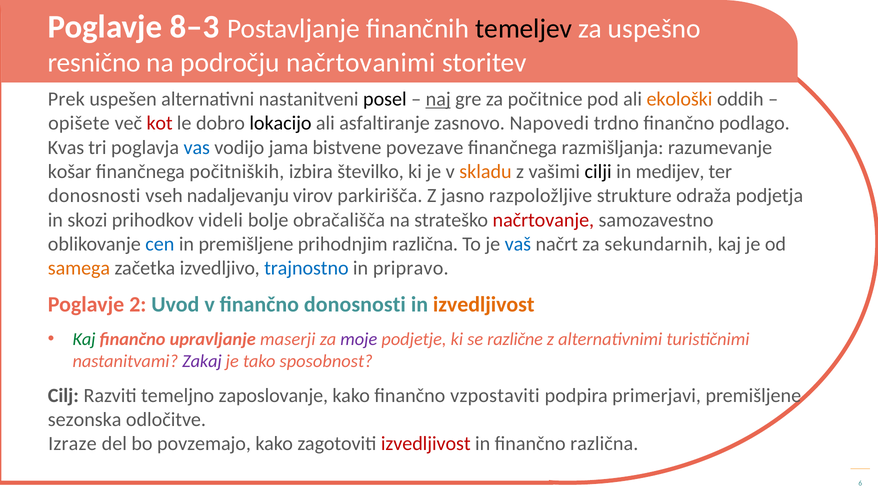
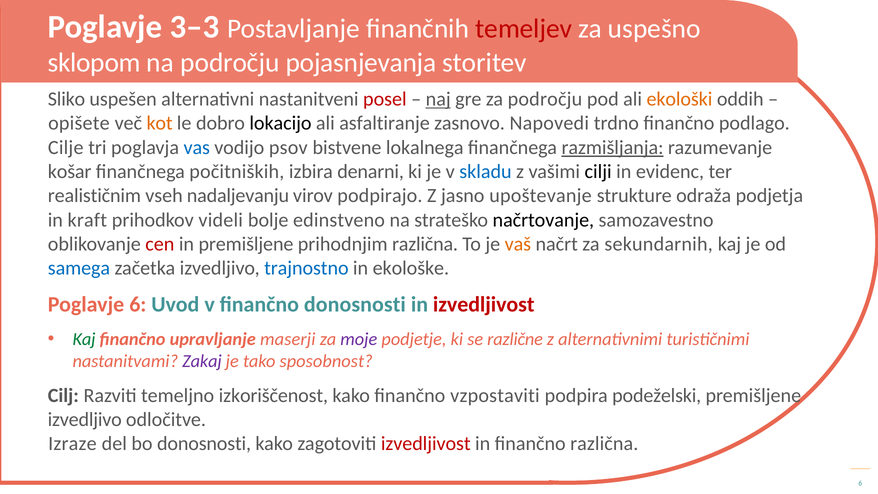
8–3: 8–3 -> 3–3 (195, 27)
temeljev colour: black -> red (524, 29)
resnično: resnično -> sklopom (94, 63)
načrtovanimi: načrtovanimi -> pojasnjevanja (361, 63)
Prek: Prek -> Sliko (67, 99)
posel colour: black -> red (385, 99)
za počitnice: počitnice -> področju (545, 99)
kot colour: red -> orange (160, 123)
Kvas: Kvas -> Cilje (66, 147)
jama: jama -> psov (288, 147)
povezave: povezave -> lokalnega (425, 147)
razmišljanja underline: none -> present (613, 147)
številko: številko -> denarni (371, 172)
skladu colour: orange -> blue (485, 172)
medijev: medijev -> evidenc (670, 172)
donosnosti: donosnosti -> realističnim (94, 196)
parkirišča: parkirišča -> podpirajo (380, 196)
razpoložljive: razpoložljive -> upoštevanje (541, 196)
skozi: skozi -> kraft (87, 220)
obračališča: obračališča -> edinstveno (339, 220)
načrtovanje colour: red -> black (543, 220)
cen colour: blue -> red (160, 244)
vaš colour: blue -> orange (518, 244)
samega colour: orange -> blue (79, 268)
pripravo: pripravo -> ekološke (411, 268)
Poglavje 2: 2 -> 6 (138, 304)
izvedljivost colour: orange -> red (484, 304)
zaposlovanje: zaposlovanje -> izkoriščenost (273, 395)
primerjavi: primerjavi -> podeželski (657, 395)
sezonska: sezonska -> izvedljivo (85, 420)
bo povzemajo: povzemajo -> donosnosti (204, 444)
